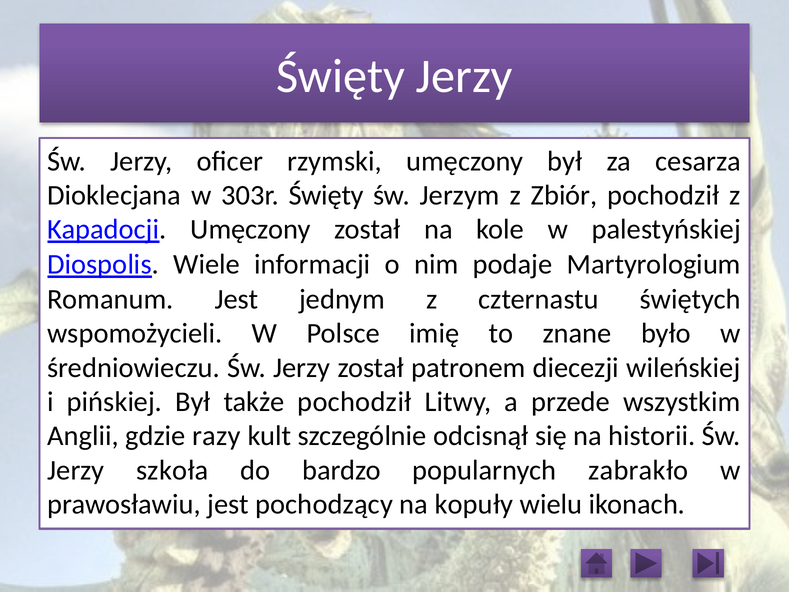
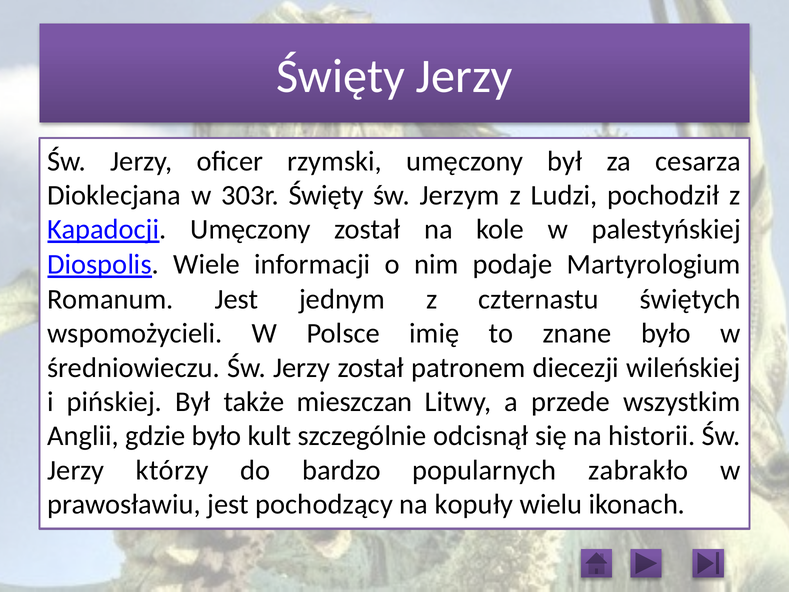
Zbiór: Zbiór -> Ludzi (564, 195)
także pochodził: pochodził -> mieszczan (355, 402)
gdzie razy: razy -> było (217, 436)
szkoła: szkoła -> którzy (172, 470)
